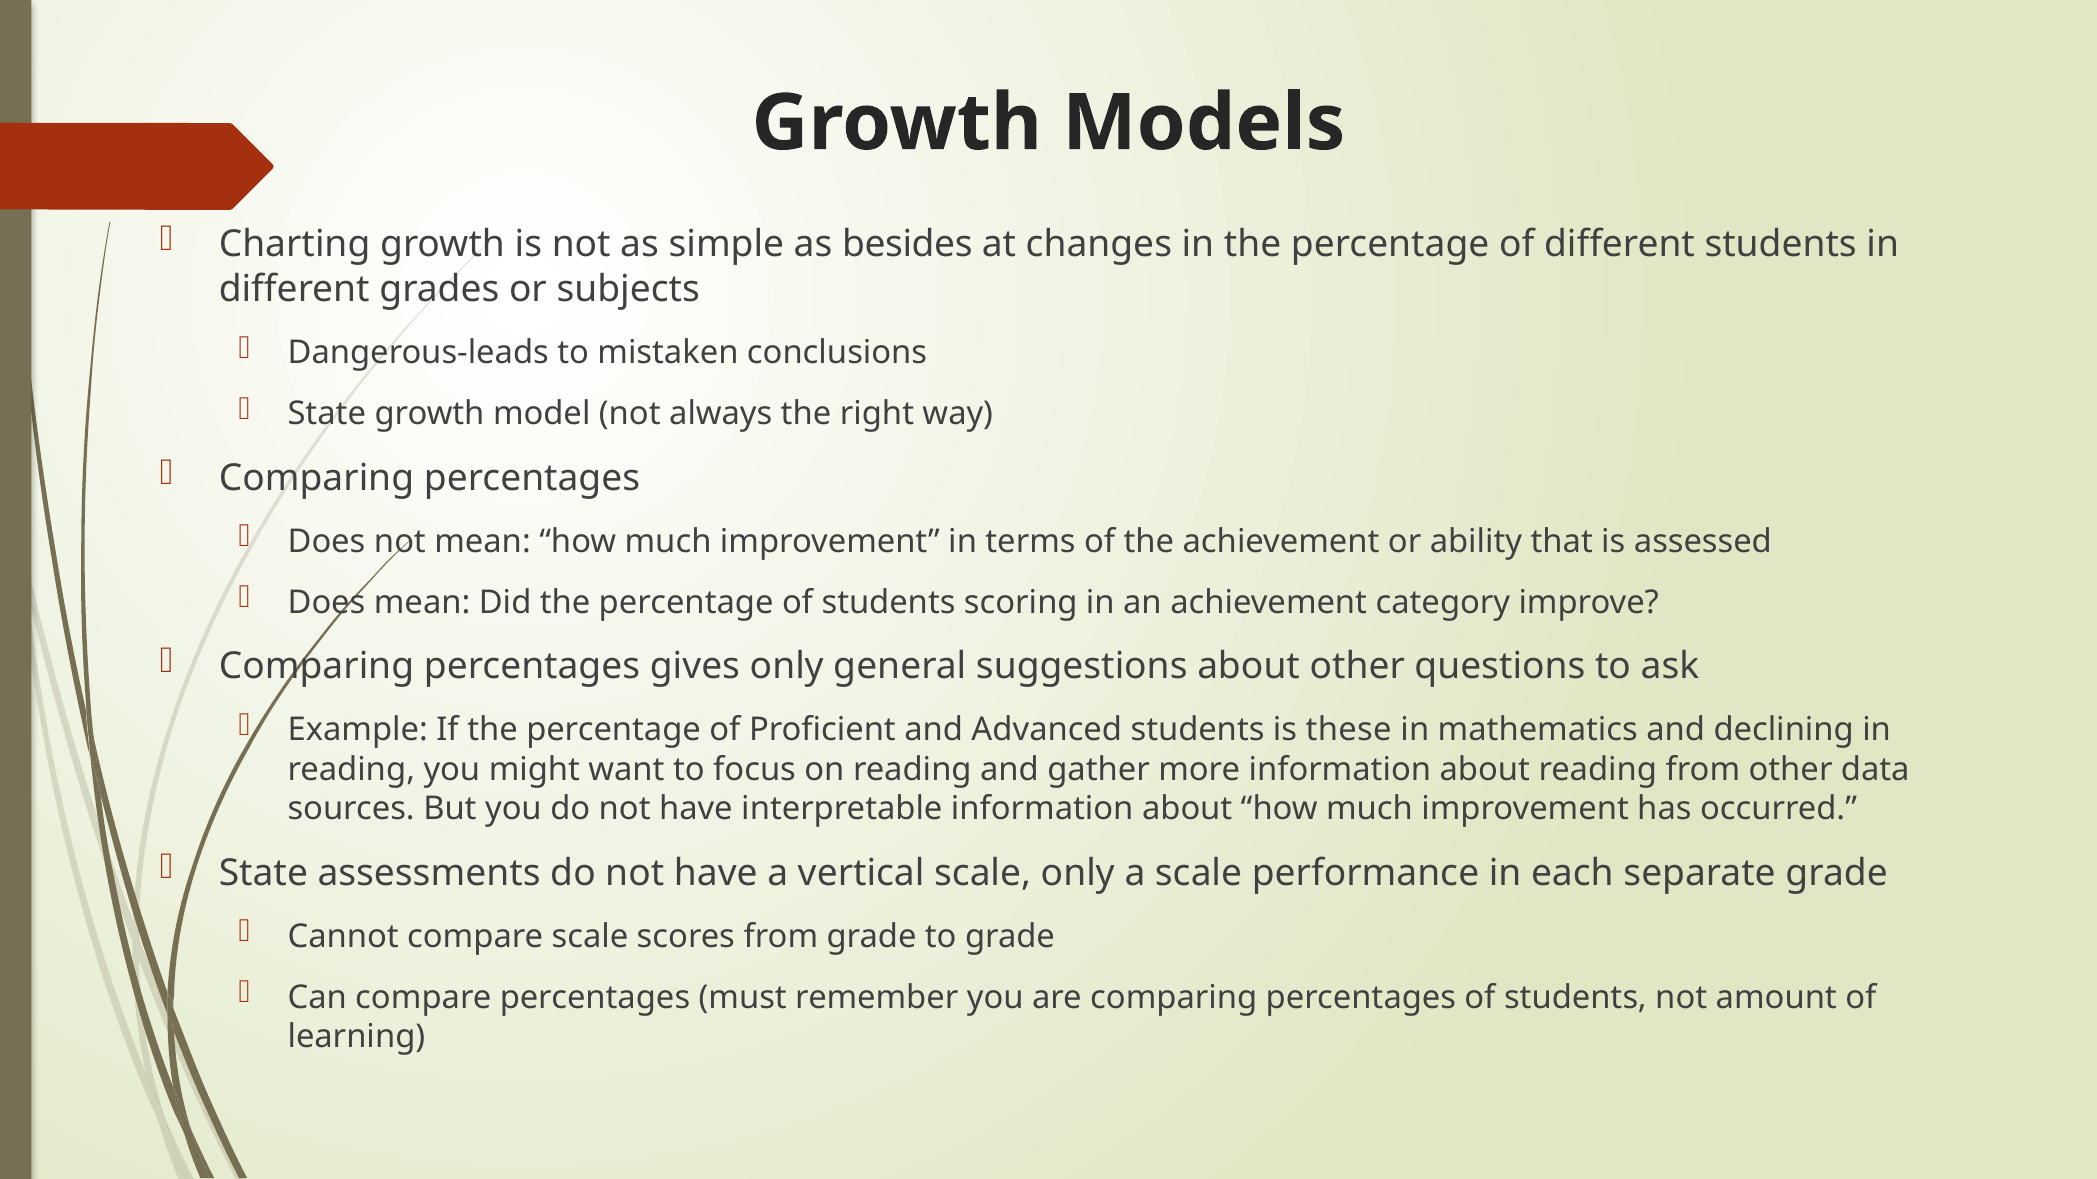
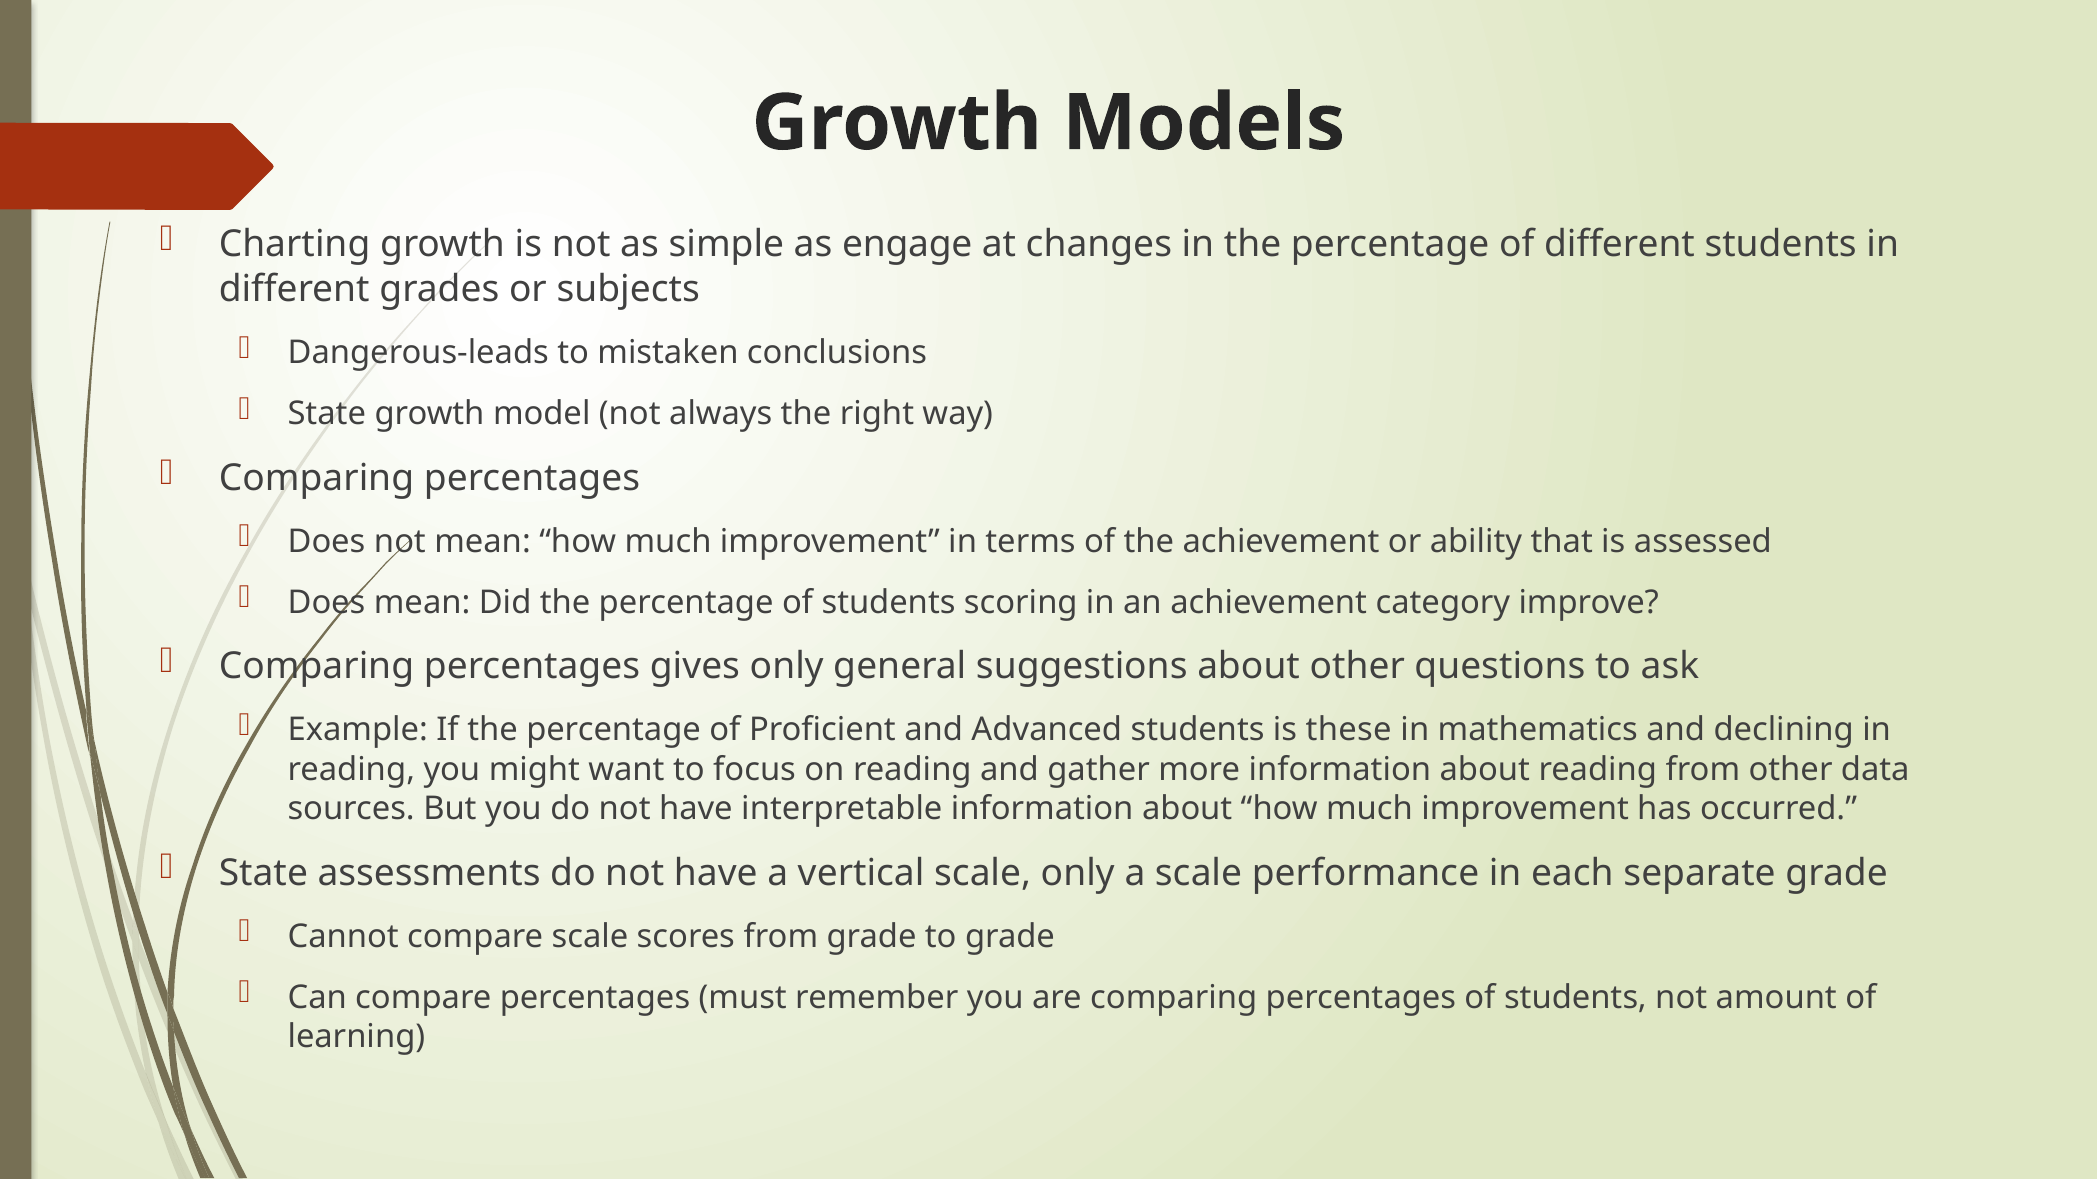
besides: besides -> engage (907, 245)
